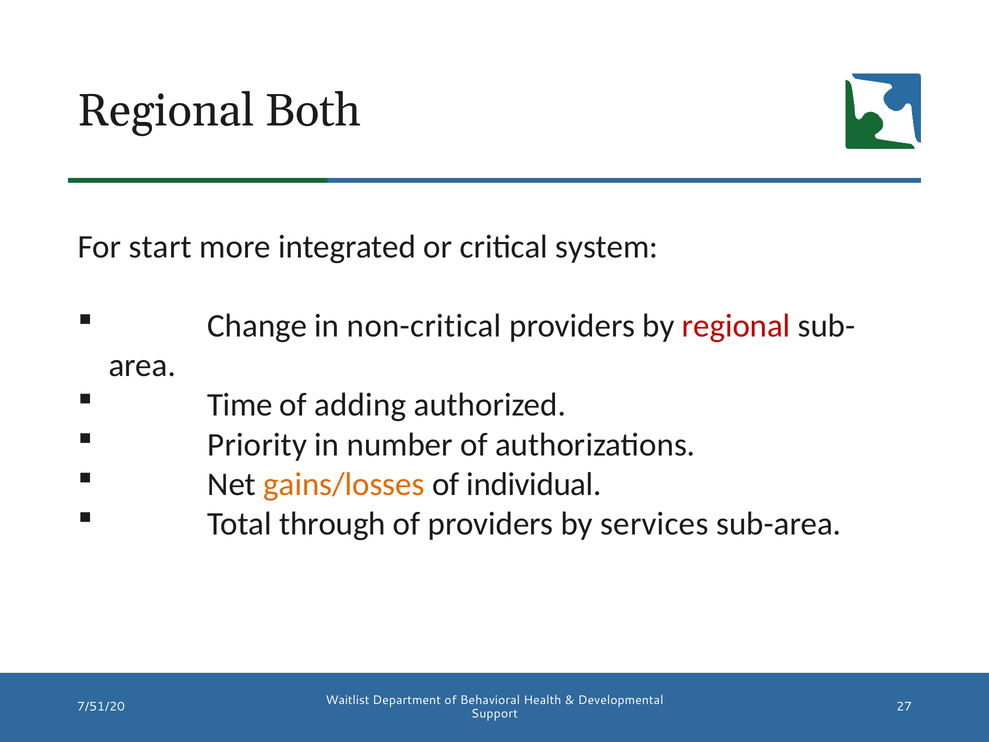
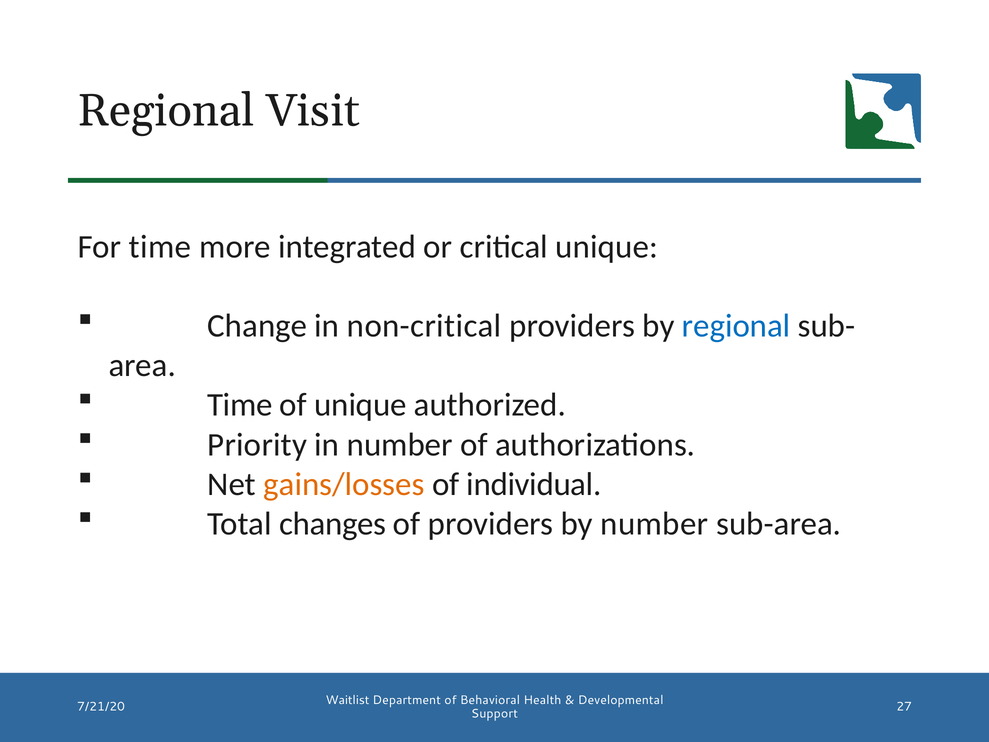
Both: Both -> Visit (313, 111)
For start: start -> time (160, 247)
critical system: system -> unique (607, 247)
regional colour: red -> blue (736, 326)
of adding: adding -> unique (360, 405)
through: through -> changes (333, 524)
by services: services -> number (654, 524)
7/51/20: 7/51/20 -> 7/21/20 (101, 707)
